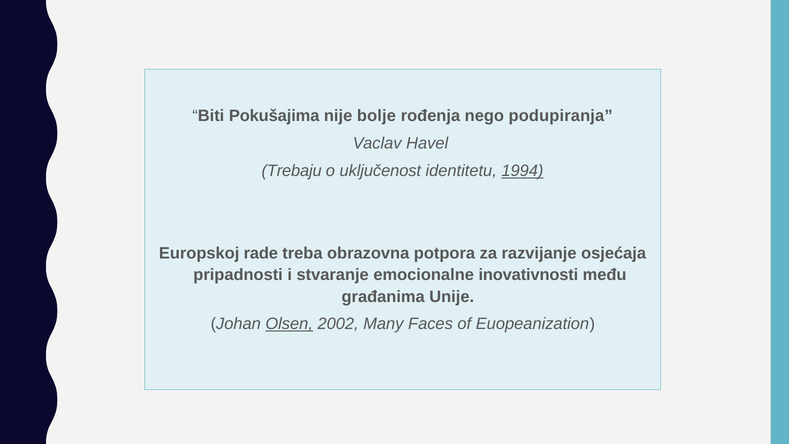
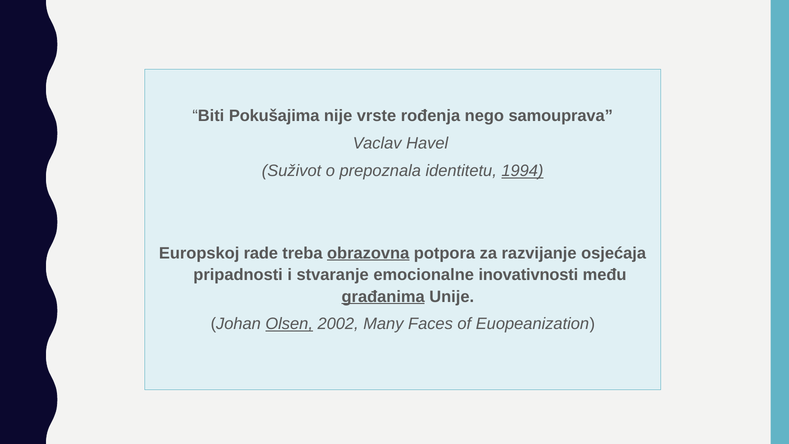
bolje: bolje -> vrste (377, 116)
podupiranja: podupiranja -> samouprava (561, 116)
Trebaju: Trebaju -> Suživot (292, 171)
uključenost: uključenost -> prepoznala (380, 171)
obrazovna underline: none -> present (368, 253)
građanima underline: none -> present (383, 296)
